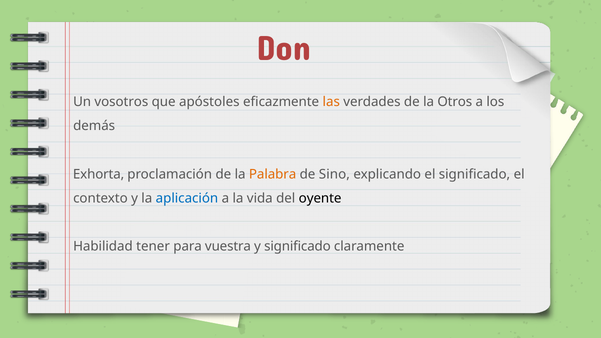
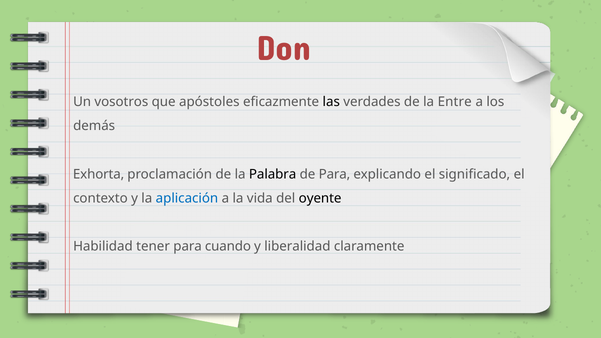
las colour: orange -> black (331, 102)
Otros: Otros -> Entre (455, 102)
Palabra colour: orange -> black (273, 174)
de Sino: Sino -> Para (335, 174)
vuestra: vuestra -> cuando (228, 246)
y significado: significado -> liberalidad (297, 246)
